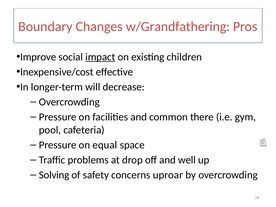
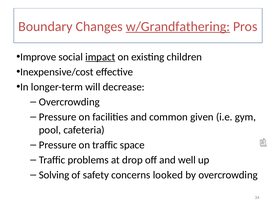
w/Grandfathering underline: none -> present (178, 27)
there: there -> given (202, 117)
on equal: equal -> traffic (105, 145)
uproar: uproar -> looked (168, 175)
